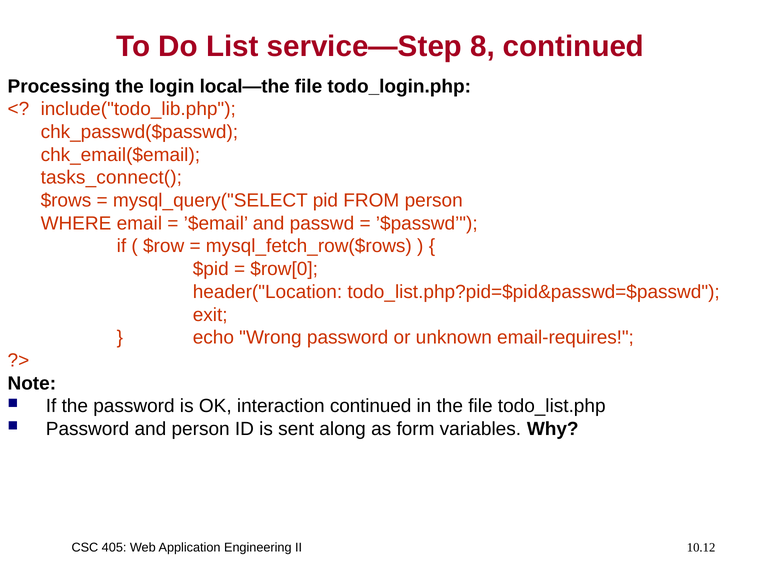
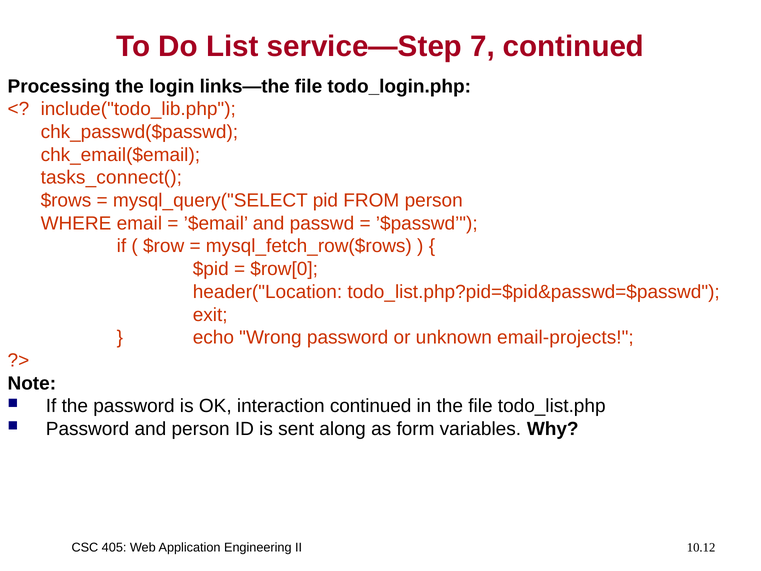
8: 8 -> 7 (482, 46)
local—the: local—the -> links—the (245, 86)
email-requires: email-requires -> email-projects (565, 337)
